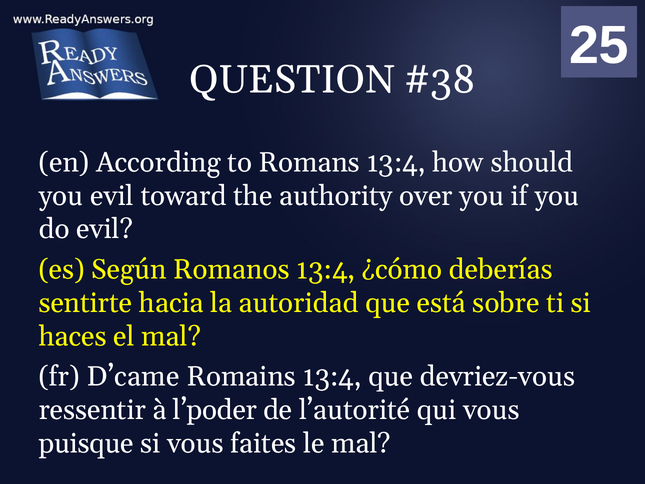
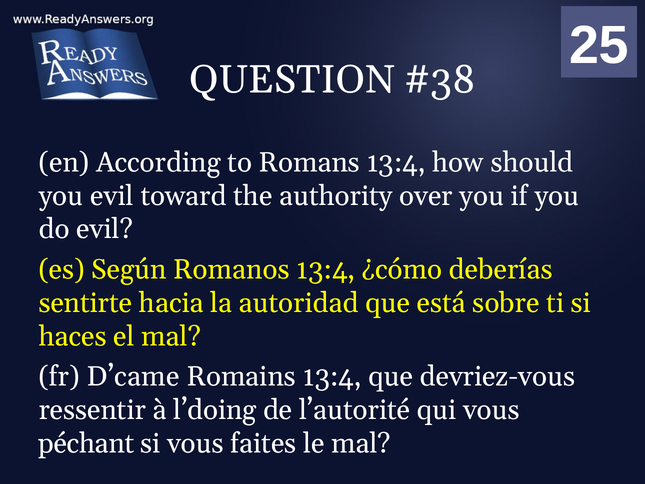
l’poder: l’poder -> l’doing (215, 410)
puisque: puisque -> péchant (86, 443)
